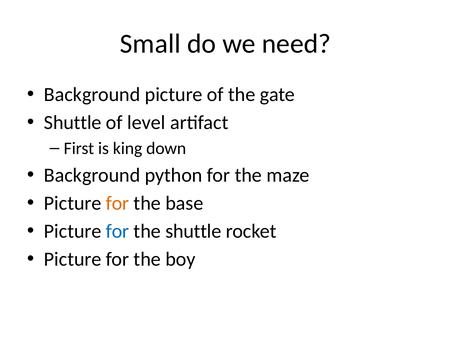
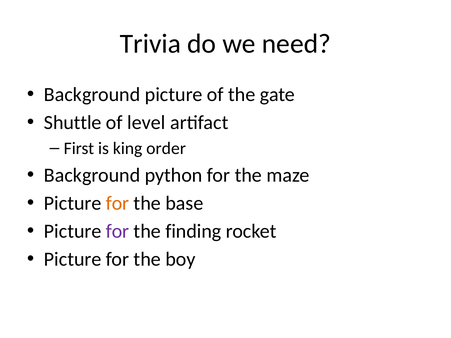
Small: Small -> Trivia (150, 44)
down: down -> order (166, 149)
for colour: blue -> purple (118, 231)
the shuttle: shuttle -> finding (193, 231)
